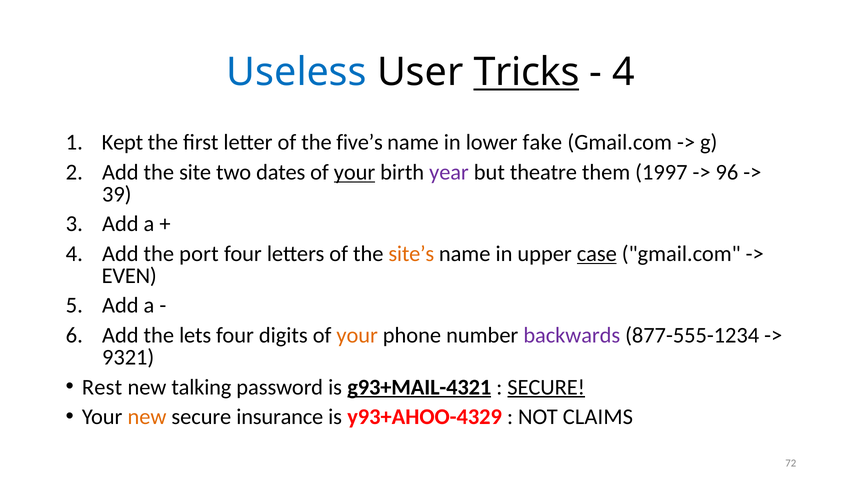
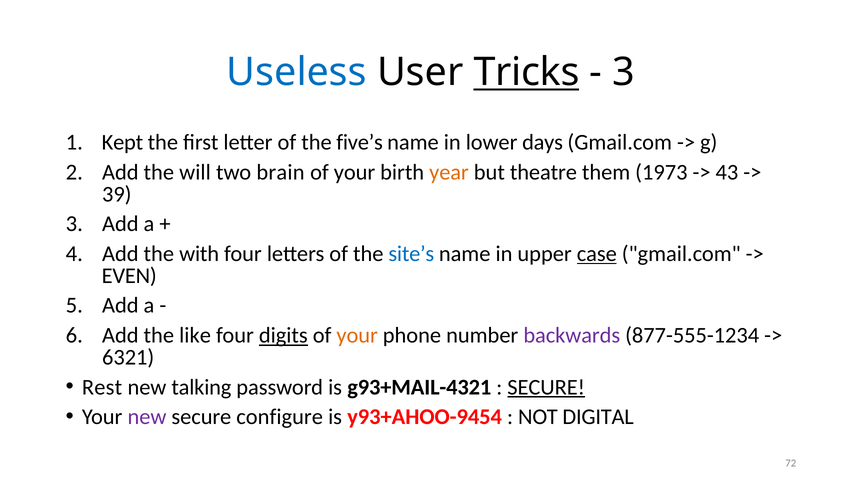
4: 4 -> 3 (624, 72)
fake: fake -> days (543, 142)
site: site -> will (195, 172)
dates: dates -> brain (281, 172)
your underline: present -> none (355, 172)
year colour: purple -> orange (449, 172)
1997: 1997 -> 1973 (661, 172)
96: 96 -> 43 (727, 172)
port: port -> with (199, 254)
site’s colour: orange -> blue (411, 254)
lets: lets -> like (195, 335)
digits underline: none -> present (283, 335)
9321: 9321 -> 6321 (128, 357)
g93+MAIL-4321 underline: present -> none (419, 387)
new colour: orange -> purple (147, 417)
insurance: insurance -> configure (280, 417)
y93+AHOO-4329: y93+AHOO-4329 -> y93+AHOO-9454 (425, 417)
CLAIMS: CLAIMS -> DIGITAL (598, 417)
